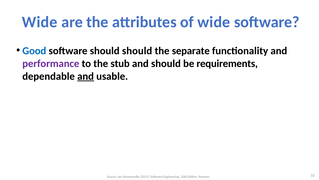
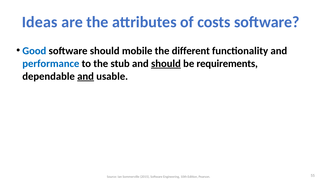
Wide: Wide -> Ideas (40, 22)
of wide: wide -> costs (214, 22)
should should: should -> mobile (137, 51)
separate: separate -> different (191, 51)
performance colour: purple -> blue (51, 63)
should underline: none -> present (166, 63)
